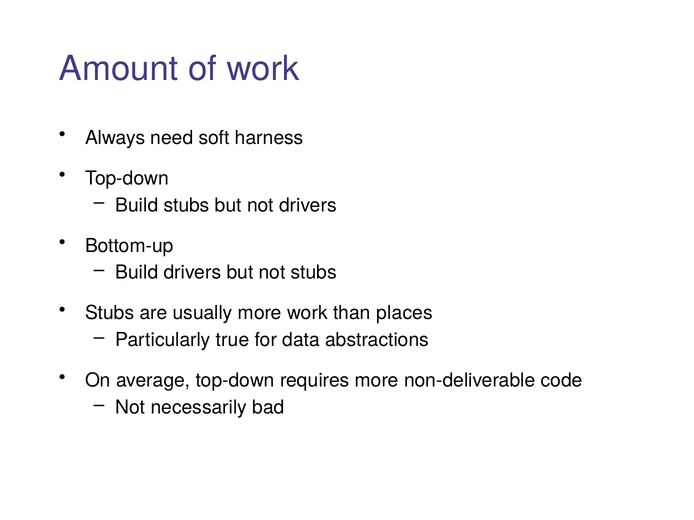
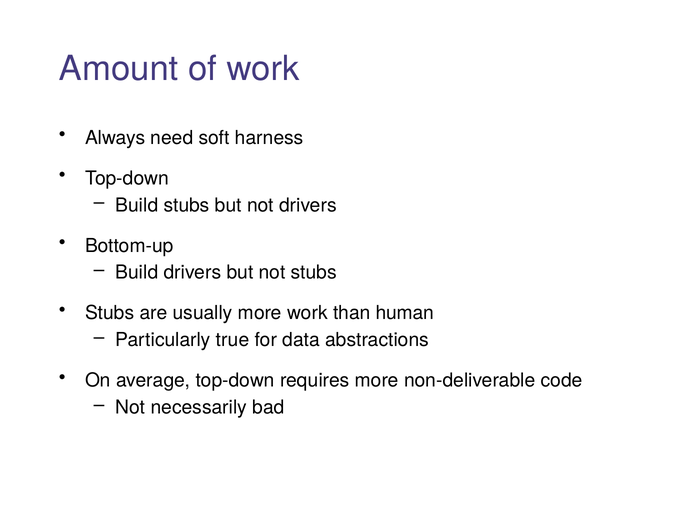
places: places -> human (405, 313)
